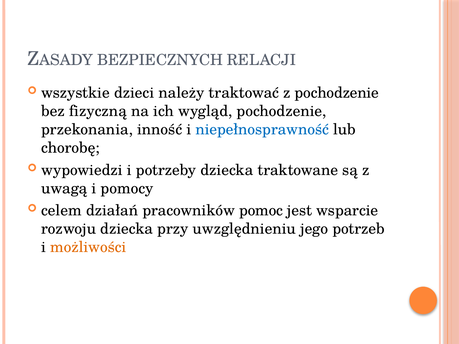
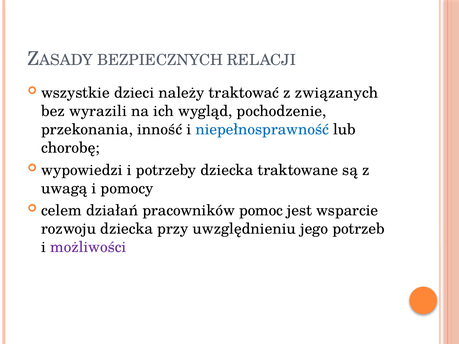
z pochodzenie: pochodzenie -> związanych (337, 93)
fizyczną: fizyczną -> wyrazili (98, 111)
możliwości colour: orange -> purple (88, 247)
